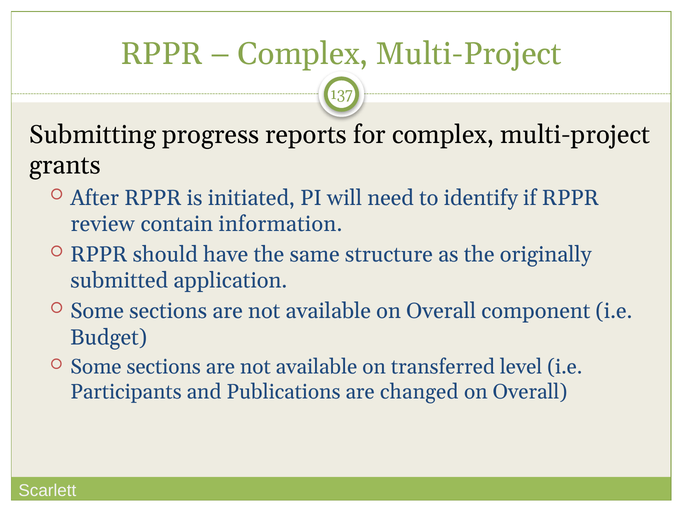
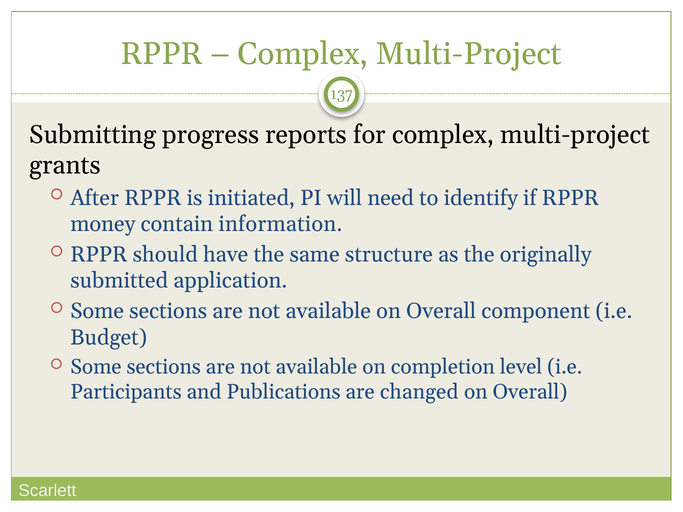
review: review -> money (103, 224)
transferred: transferred -> completion (443, 367)
